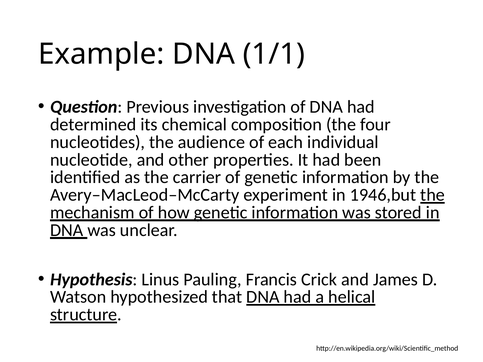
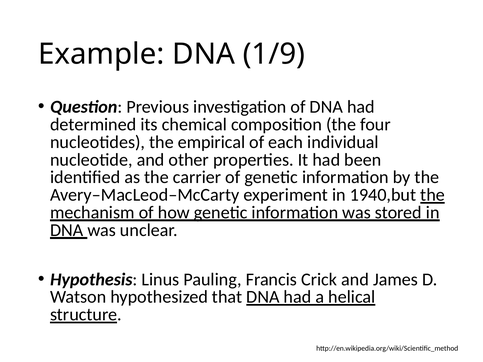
1/1: 1/1 -> 1/9 (274, 54)
audience: audience -> empirical (212, 142)
1946,but: 1946,but -> 1940,but (383, 195)
